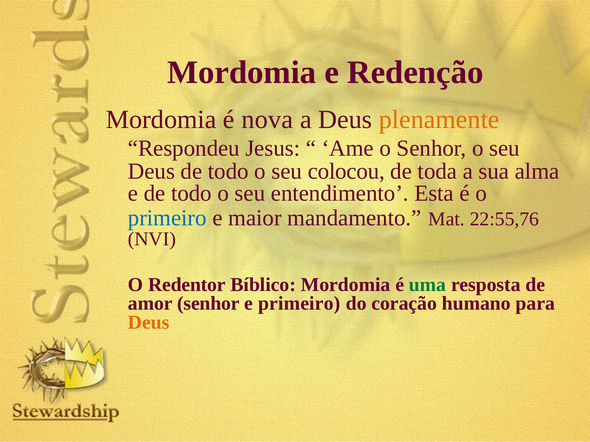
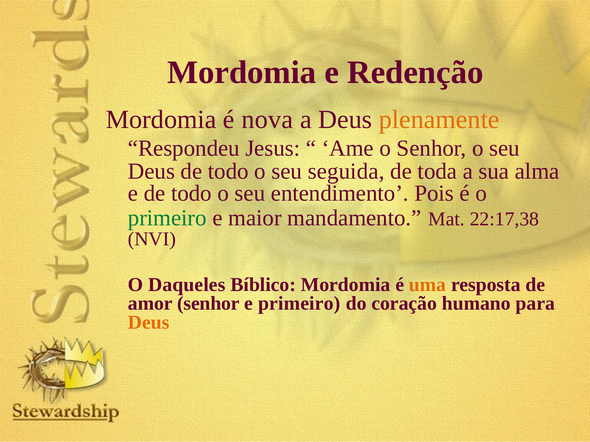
colocou: colocou -> seguida (346, 172)
Esta: Esta -> Pois (434, 194)
primeiro colour: blue -> green (167, 218)
22:55,76: 22:55,76 -> 22:17,38 (504, 219)
Redentor: Redentor -> Daqueles (187, 285)
uma colour: green -> orange (428, 285)
